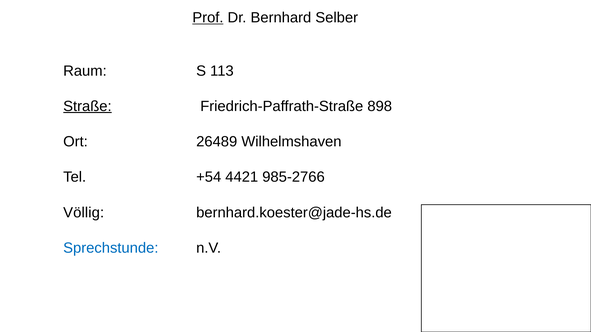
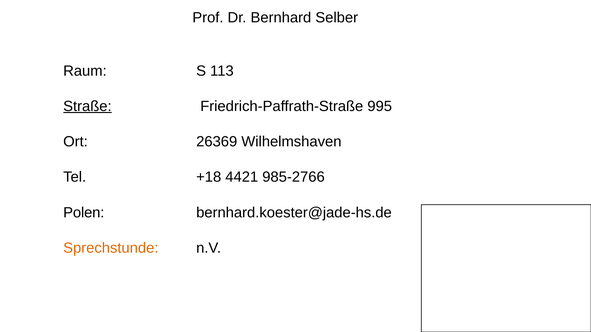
Prof underline: present -> none (208, 18)
898: 898 -> 995 (380, 106)
26489: 26489 -> 26369 (217, 142)
+54: +54 -> +18 (209, 177)
Völlig: Völlig -> Polen (84, 213)
Sprechstunde colour: blue -> orange (111, 248)
